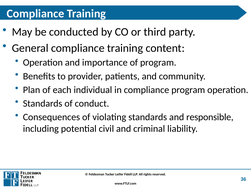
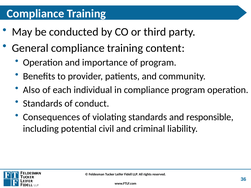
Plan: Plan -> Also (32, 90)
